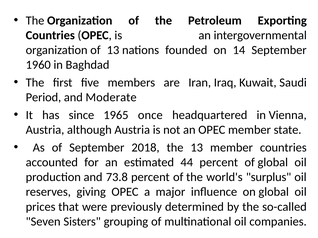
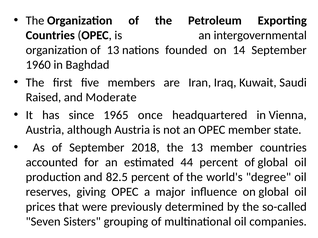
Period: Period -> Raised (43, 98)
73.8: 73.8 -> 82.5 (117, 177)
surplus: surplus -> degree (268, 177)
